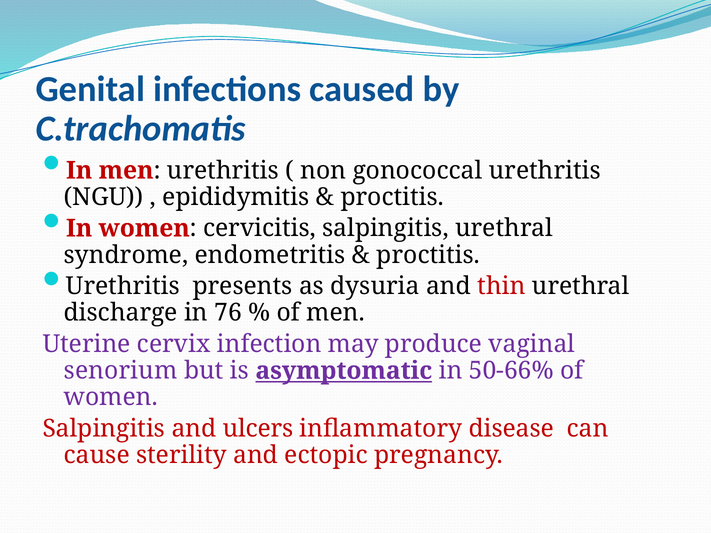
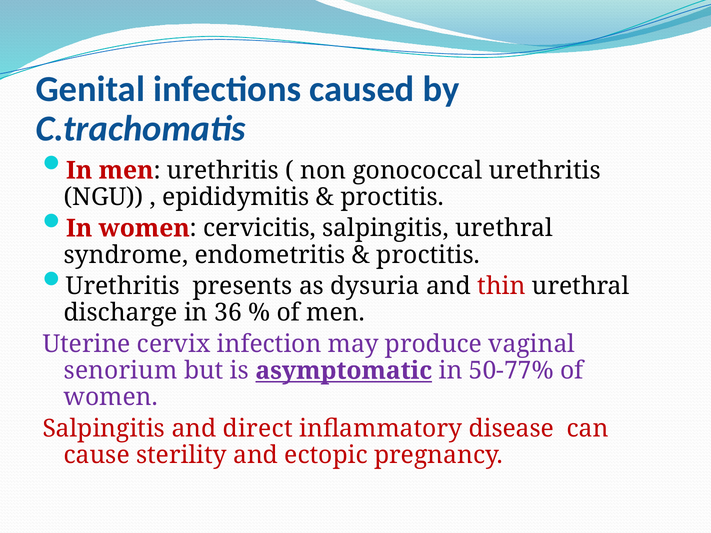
76: 76 -> 36 (228, 313)
50-66%: 50-66% -> 50-77% (511, 371)
ulcers: ulcers -> direct (258, 429)
